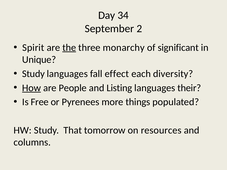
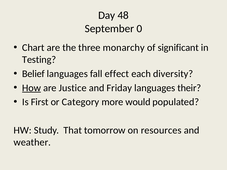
34: 34 -> 48 (123, 15)
2: 2 -> 0 (139, 29)
Spirit: Spirit -> Chart (33, 48)
the underline: present -> none (69, 48)
Unique: Unique -> Testing (39, 60)
Study: Study -> Belief (33, 74)
People: People -> Justice (73, 88)
Listing: Listing -> Friday (119, 88)
Free: Free -> First (40, 102)
Pyrenees: Pyrenees -> Category (81, 102)
things: things -> would (138, 102)
columns: columns -> weather (32, 142)
